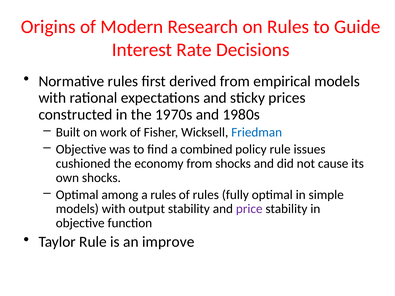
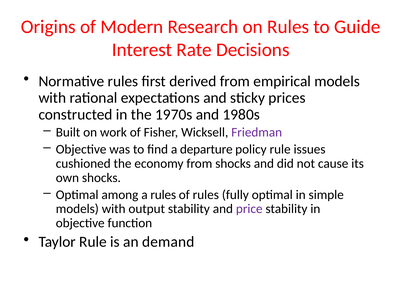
Friedman colour: blue -> purple (257, 132)
combined: combined -> departure (206, 149)
improve: improve -> demand (168, 242)
